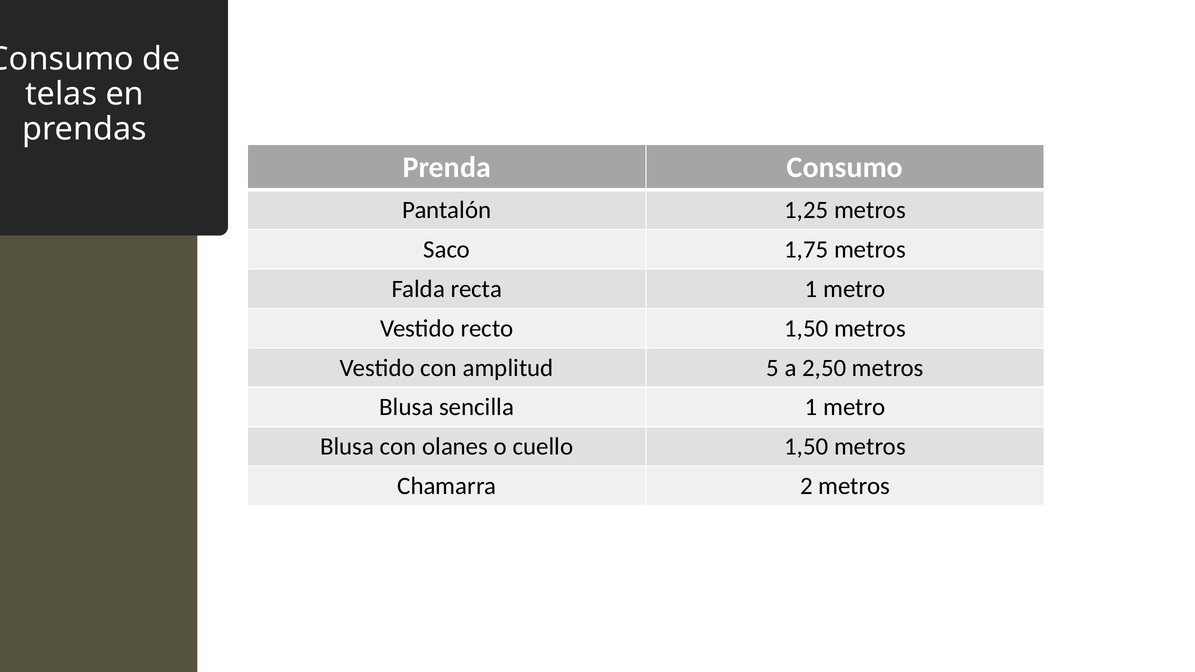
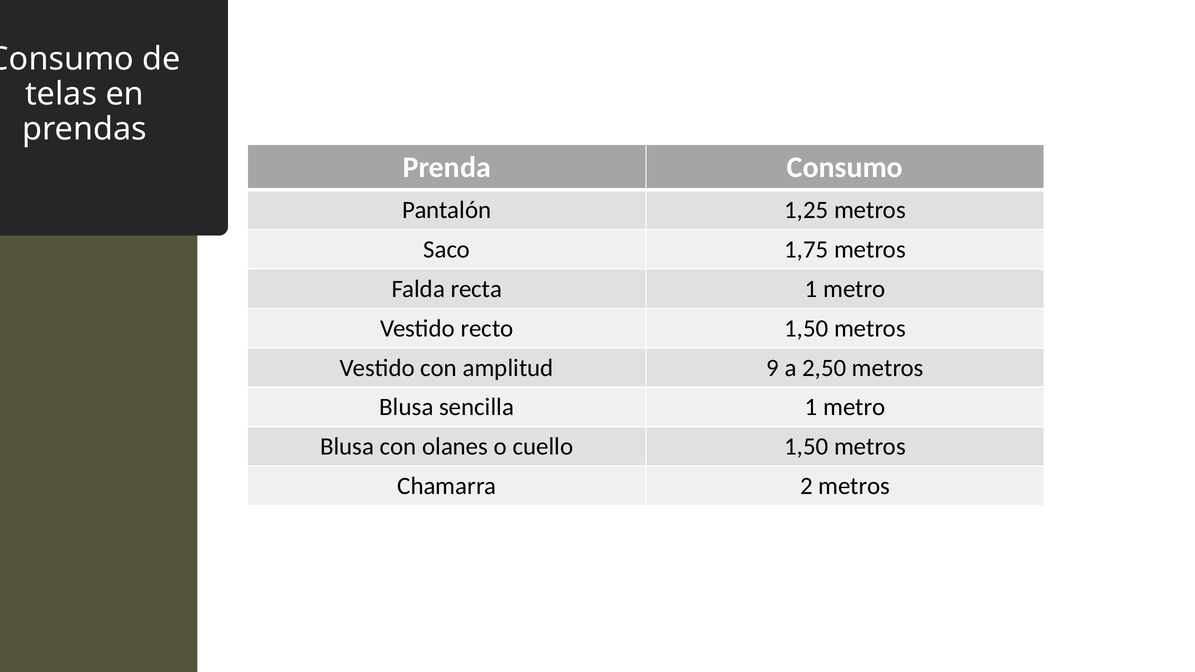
5: 5 -> 9 (773, 368)
